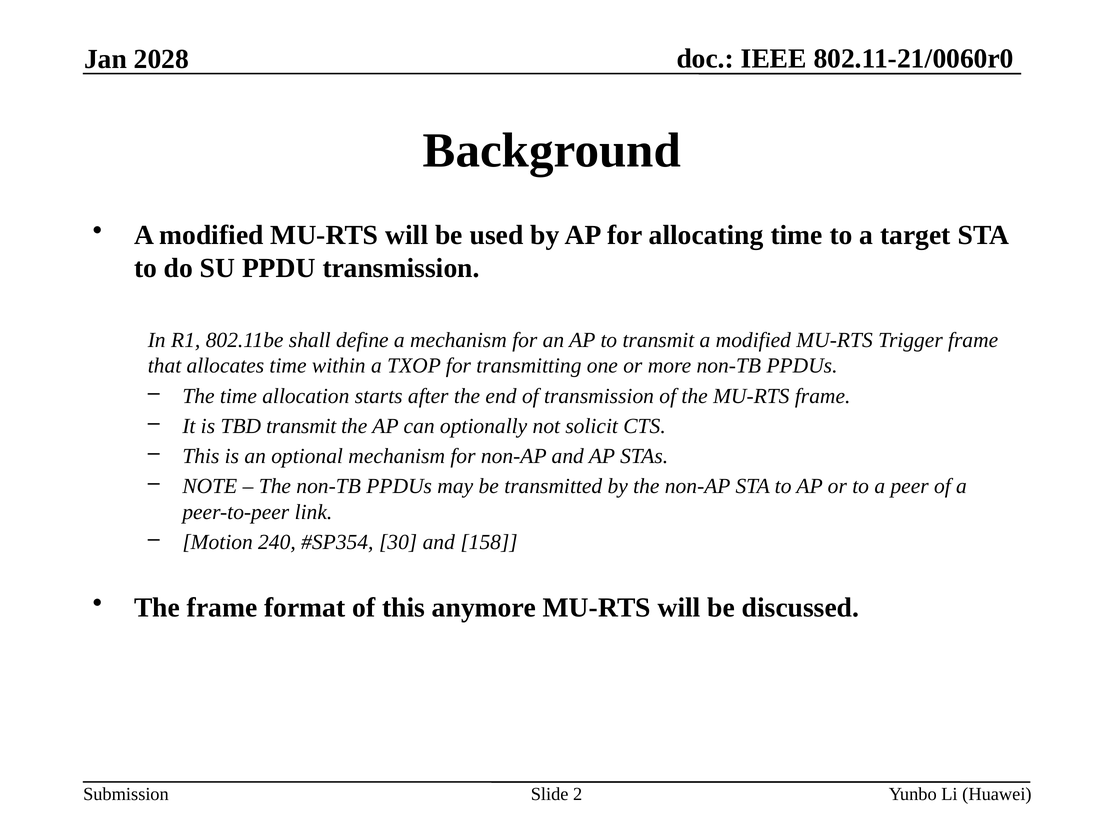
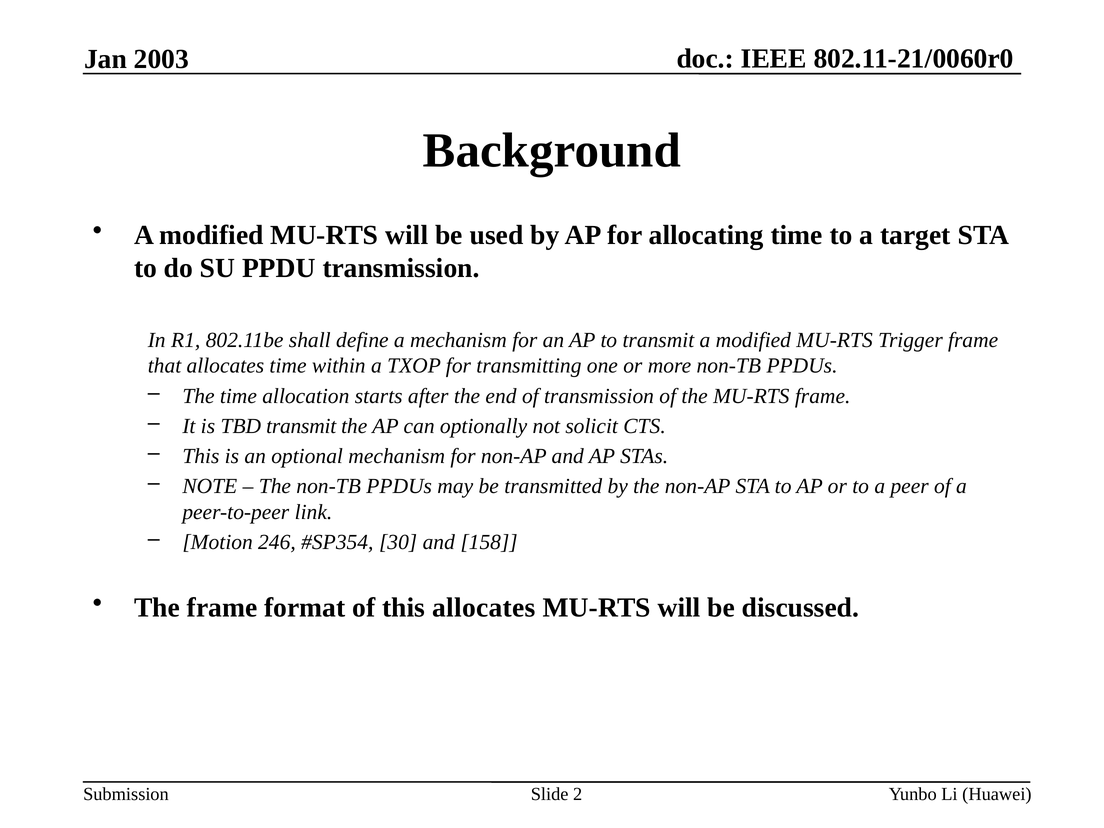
2028: 2028 -> 2003 (161, 59)
240: 240 -> 246 (277, 542)
this anymore: anymore -> allocates (484, 608)
